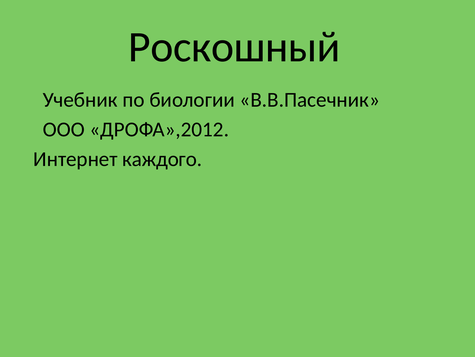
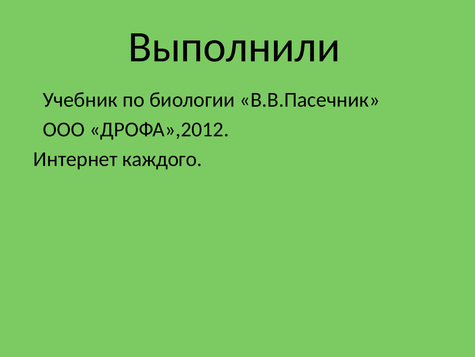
Роскошный: Роскошный -> Выполнили (234, 47)
